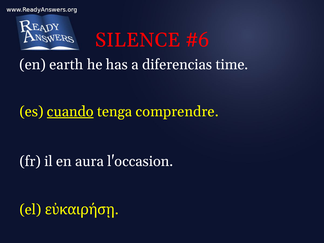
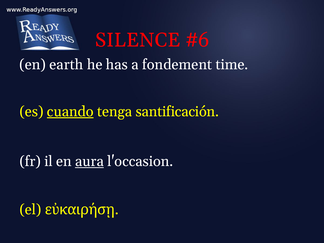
diferencias: diferencias -> fondement (177, 65)
comprendre: comprendre -> santificación (177, 112)
aura underline: none -> present (89, 161)
